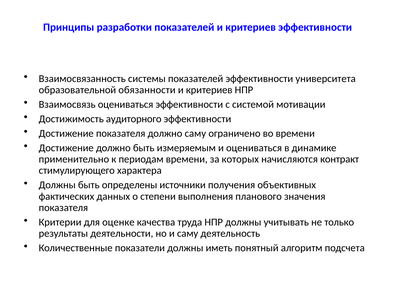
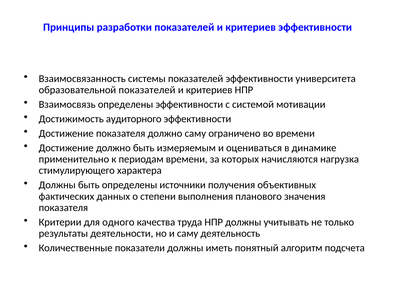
образовательной обязанности: обязанности -> показателей (147, 90)
Взаимосвязь оцениваться: оцениваться -> определены (126, 104)
контракт: контракт -> нагрузка (340, 159)
оценке: оценке -> одного (118, 222)
